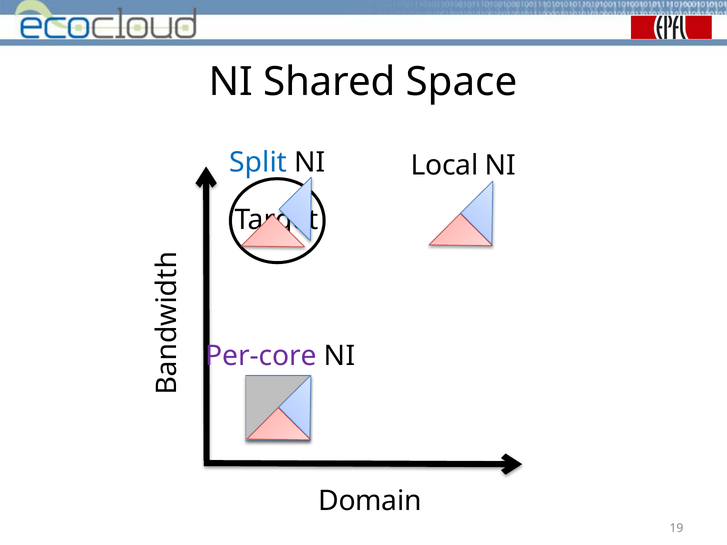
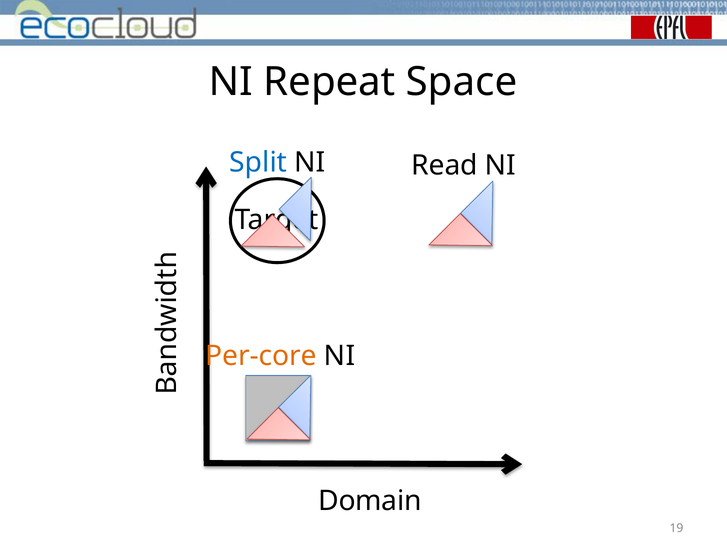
Shared: Shared -> Repeat (329, 82)
Local: Local -> Read (445, 165)
Per-core colour: purple -> orange (261, 356)
